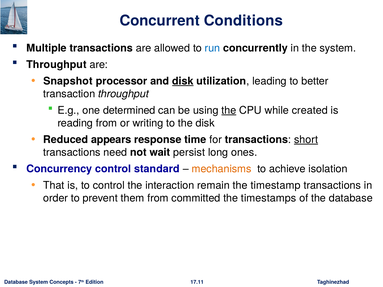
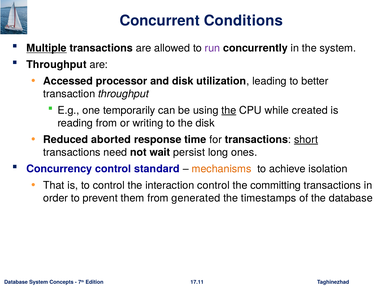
Multiple underline: none -> present (47, 48)
run colour: blue -> purple (212, 48)
Snapshot: Snapshot -> Accessed (68, 81)
disk underline: present -> none (183, 81)
determined: determined -> temporarily (129, 110)
appears: appears -> aborted (111, 140)
interaction remain: remain -> control (213, 185)
timestamp: timestamp -> committing (276, 185)
committed: committed -> generated (196, 198)
